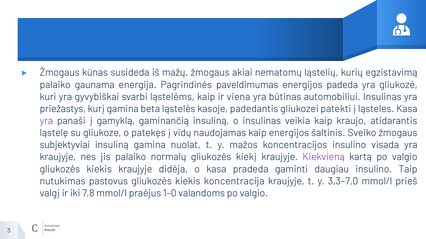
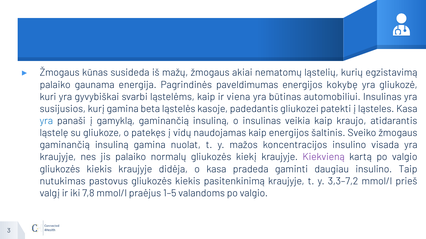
padeda: padeda -> kokybę (342, 85)
priežastys: priežastys -> susijusios (63, 109)
yra colour: purple -> blue (46, 121)
subjektyviai: subjektyviai -> gaminančią (65, 145)
koncentracija: koncentracija -> pasitenkinimą (234, 182)
3,3–7,0: 3,3–7,0 -> 3,3–7,2 (343, 182)
1–0: 1–0 -> 1–5 (170, 194)
